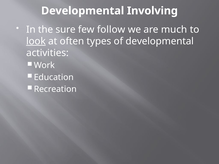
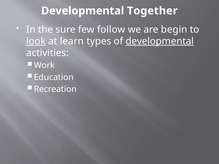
Involving: Involving -> Together (152, 11)
much: much -> begin (174, 30)
often: often -> learn (72, 41)
developmental underline: none -> present (160, 41)
